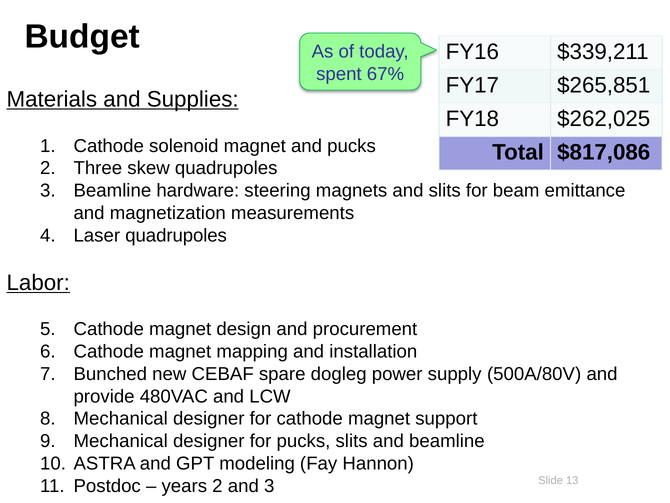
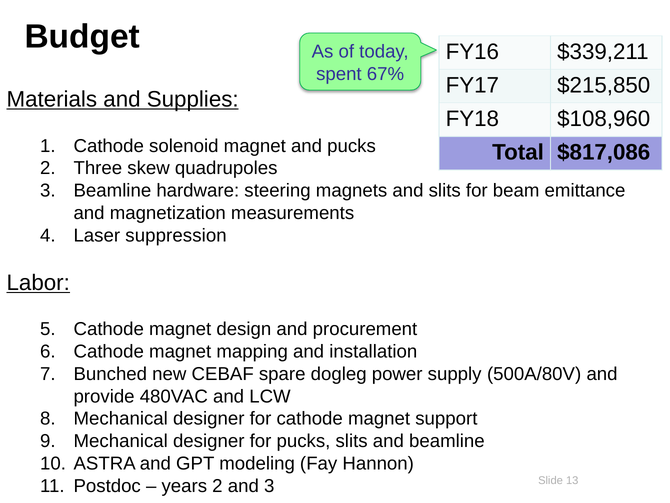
$265,851: $265,851 -> $215,850 (604, 85)
$262,025: $262,025 -> $108,960 (604, 119)
Laser quadrupoles: quadrupoles -> suppression (176, 235)
